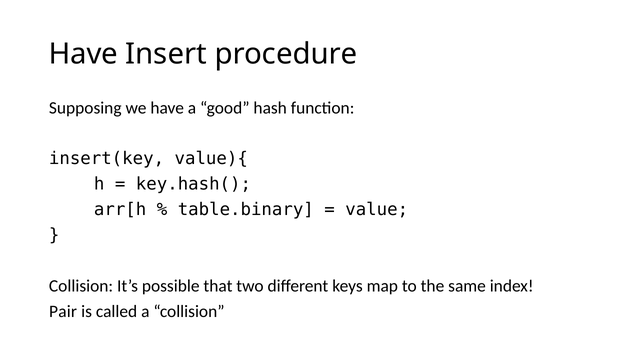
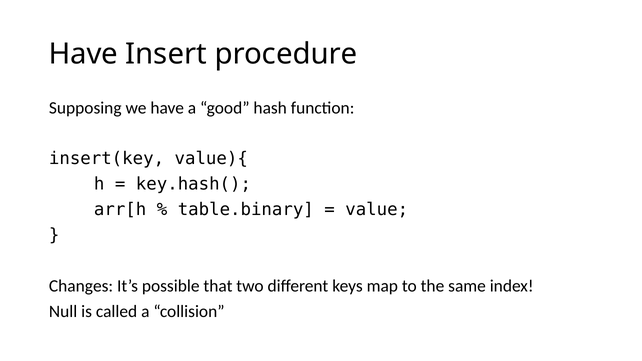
Collision: Collision -> Changes (81, 286)
Pair: Pair -> Null (63, 311)
